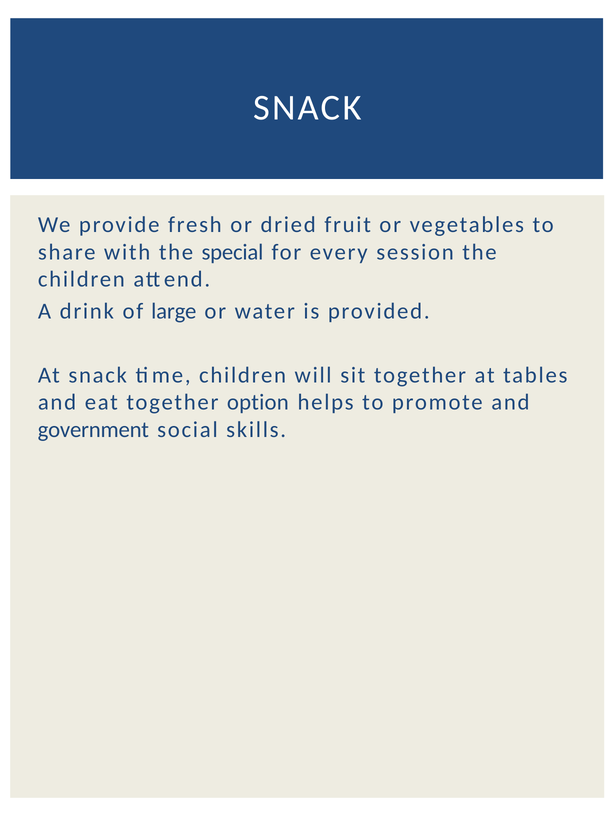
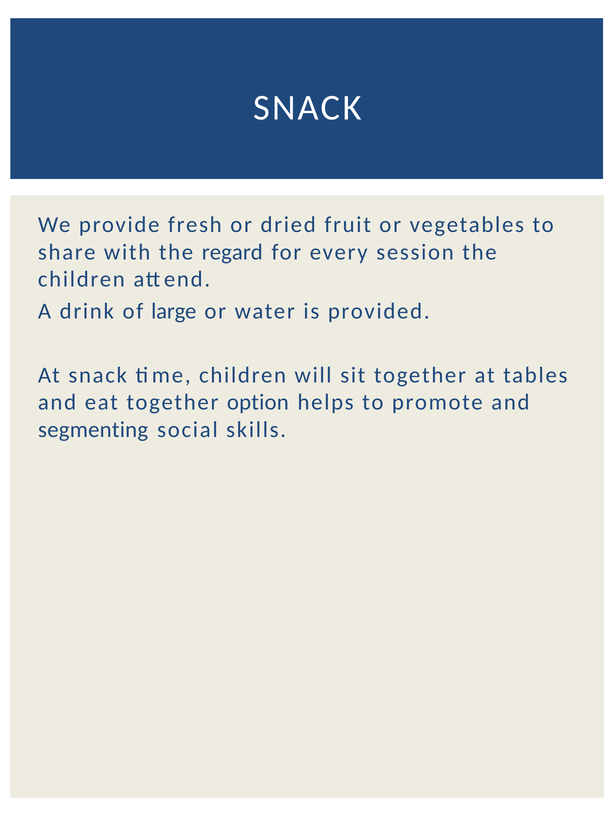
special: special -> regard (232, 252)
government: government -> segmenting (93, 430)
